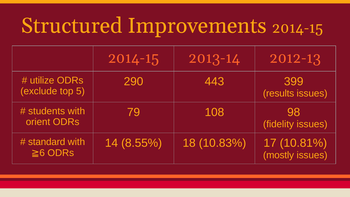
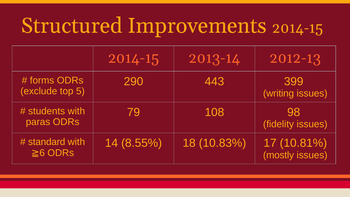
utilize: utilize -> forms (42, 80)
results: results -> writing (279, 93)
orient: orient -> paras (38, 122)
